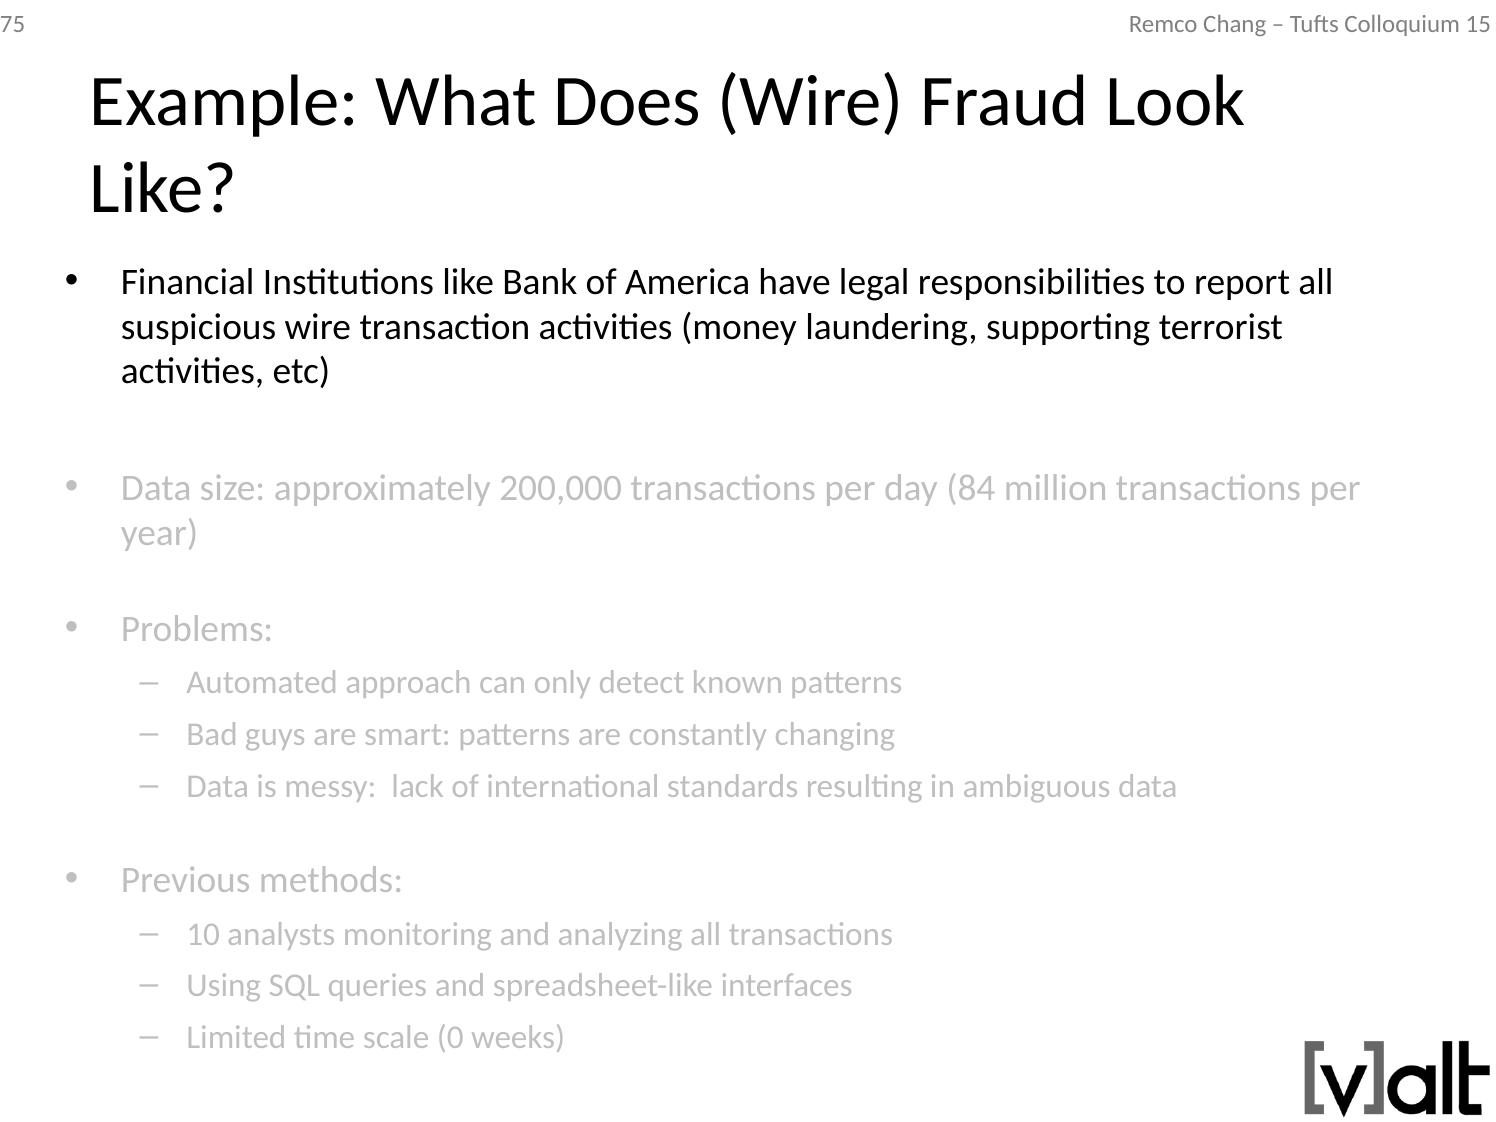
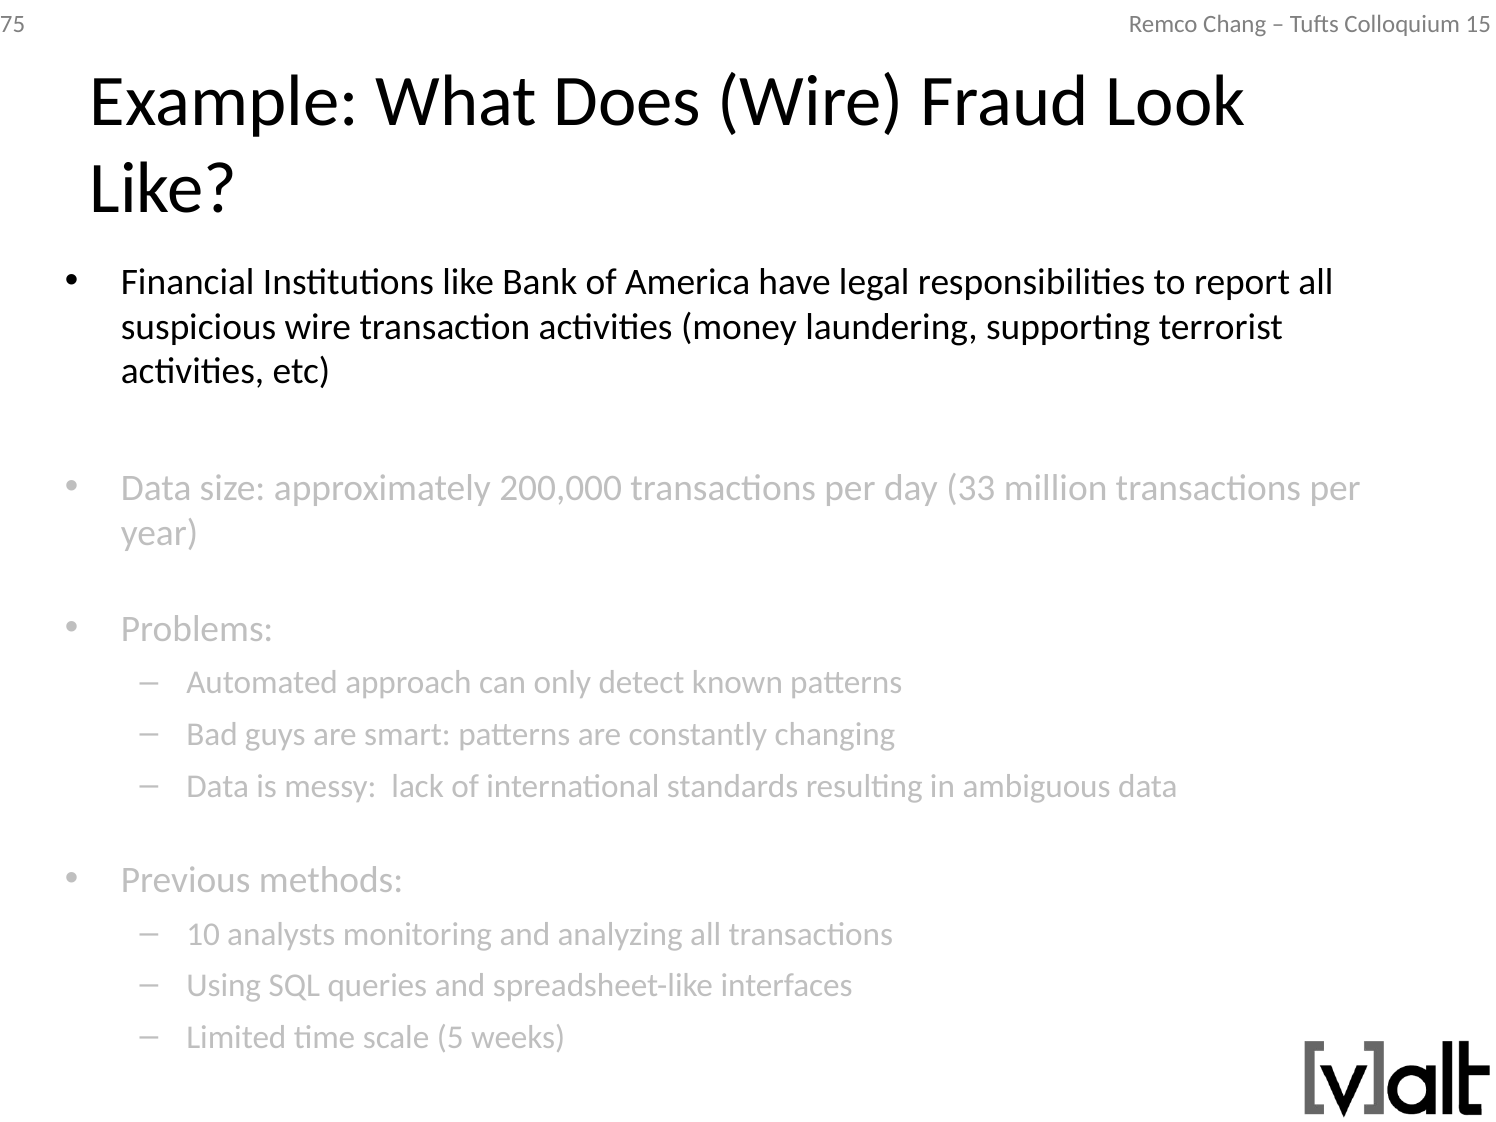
84: 84 -> 33 (971, 488)
0: 0 -> 5 (450, 1037)
